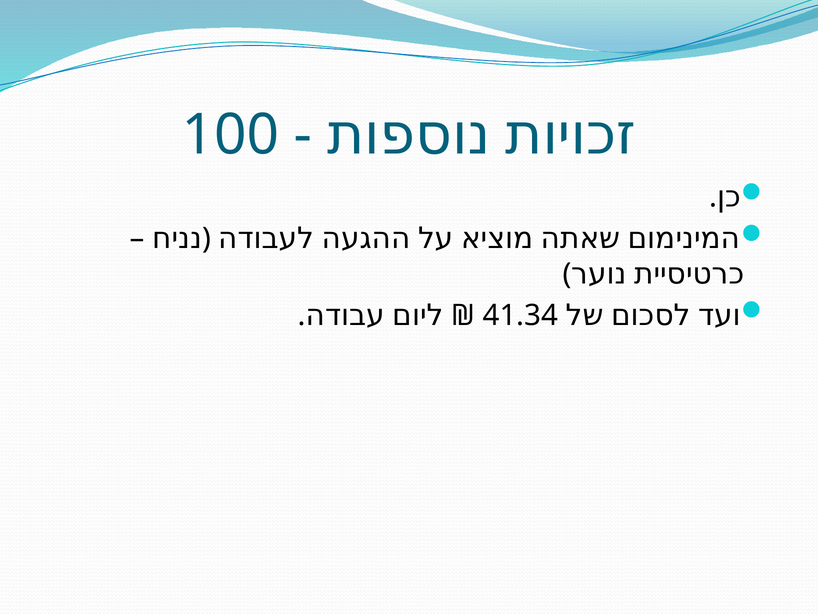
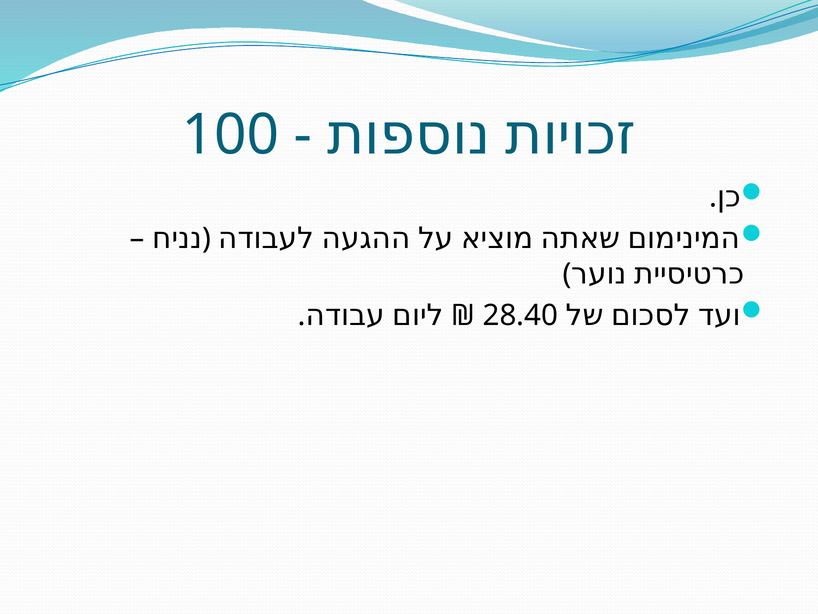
41.34: 41.34 -> 28.40 (520, 315)
